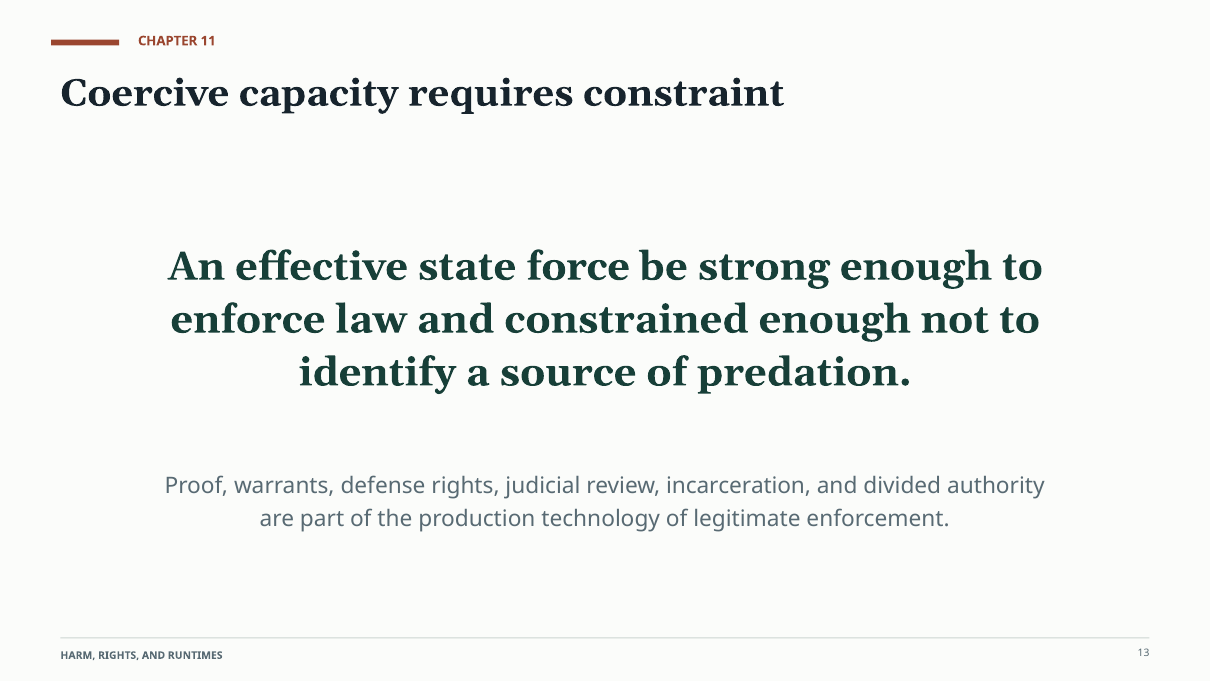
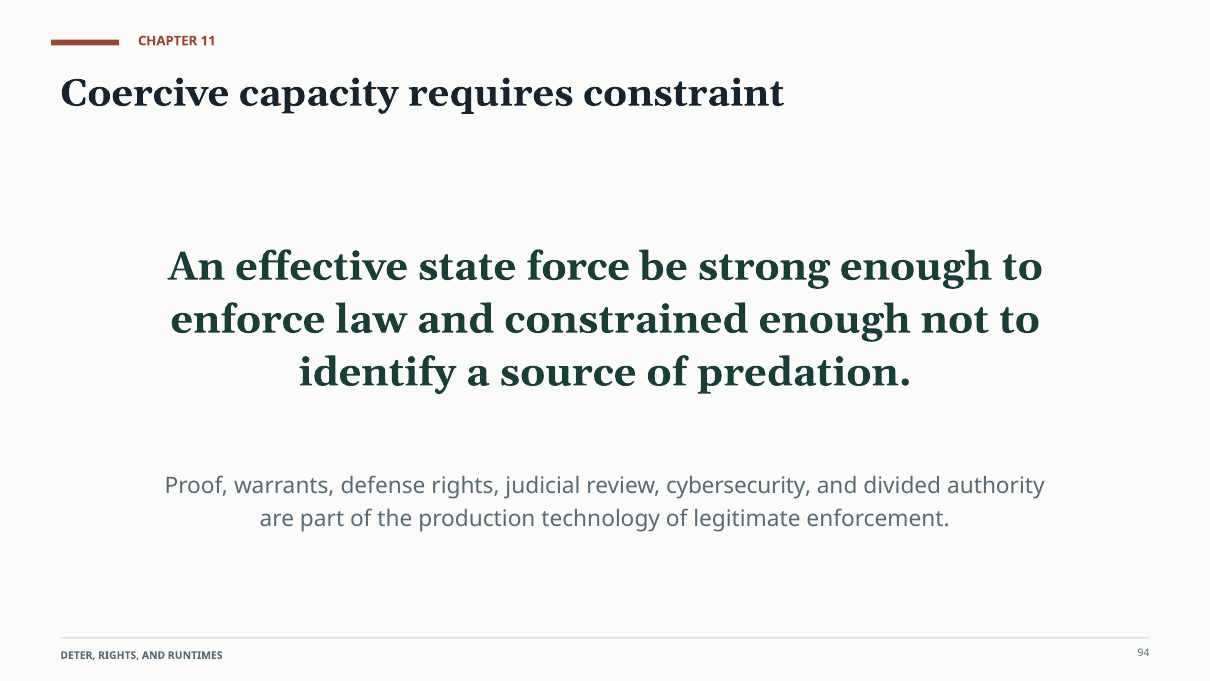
incarceration: incarceration -> cybersecurity (739, 486)
HARM: HARM -> DETER (78, 655)
13: 13 -> 94 (1144, 653)
